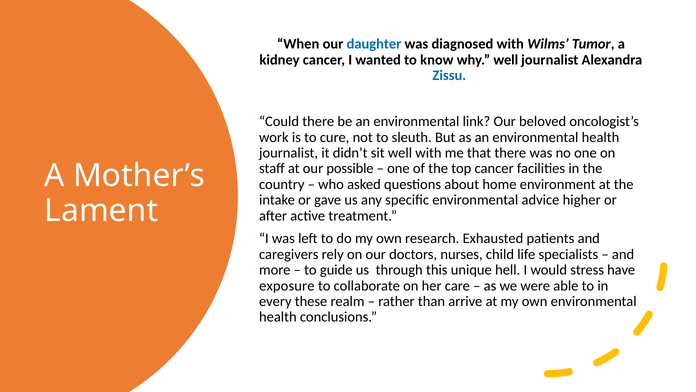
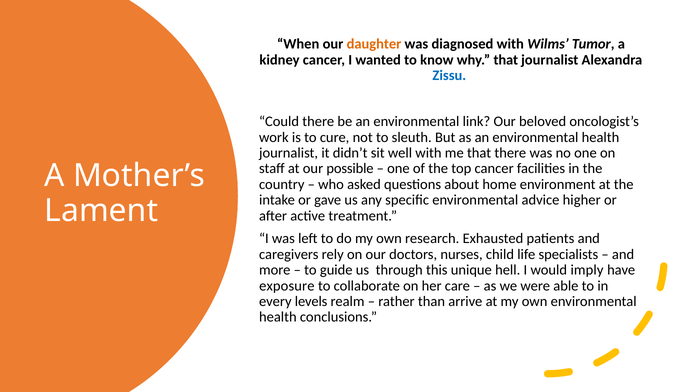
daughter colour: blue -> orange (374, 44)
why well: well -> that (506, 60)
stress: stress -> imply (587, 270)
these: these -> levels (311, 301)
